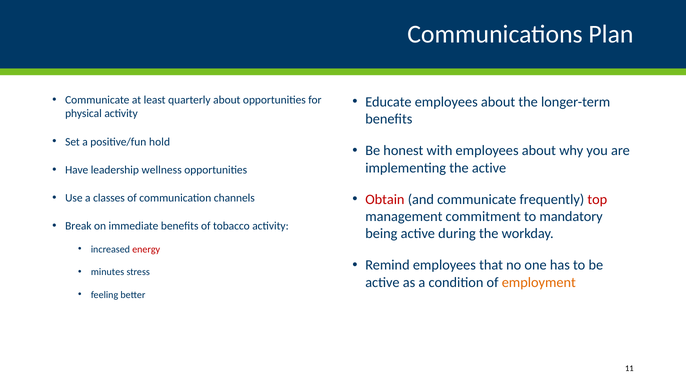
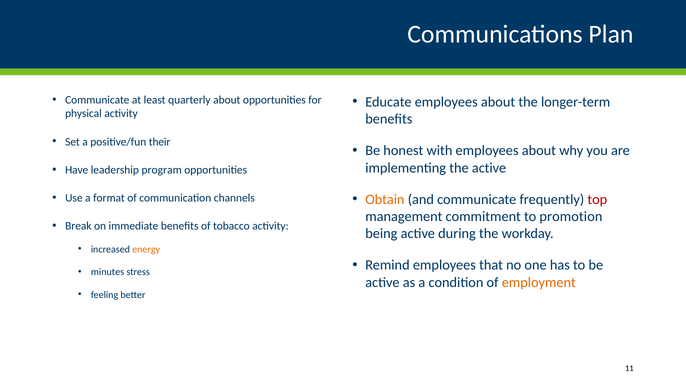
hold: hold -> their (160, 142)
wellness: wellness -> program (162, 170)
classes: classes -> format (109, 198)
Obtain colour: red -> orange (385, 199)
mandatory: mandatory -> promotion (571, 216)
energy colour: red -> orange (146, 249)
